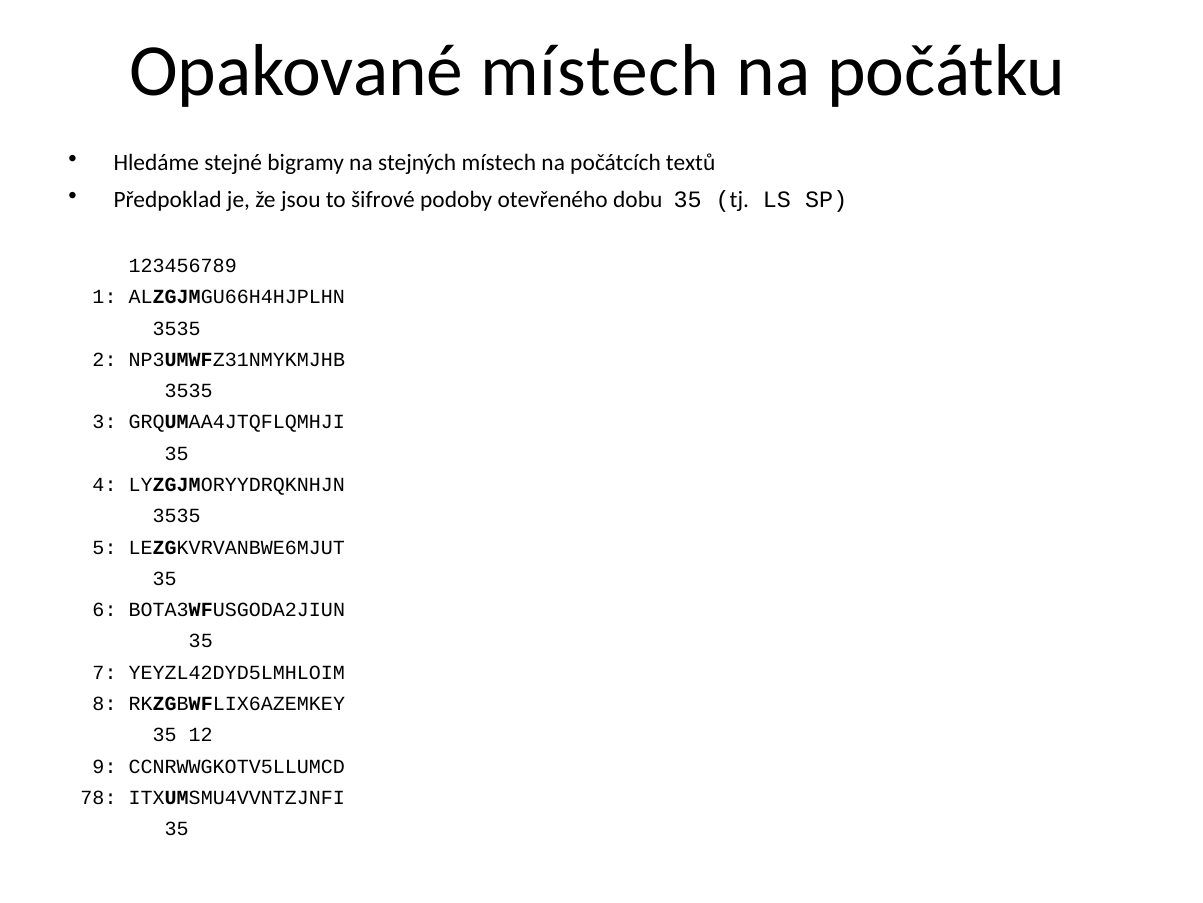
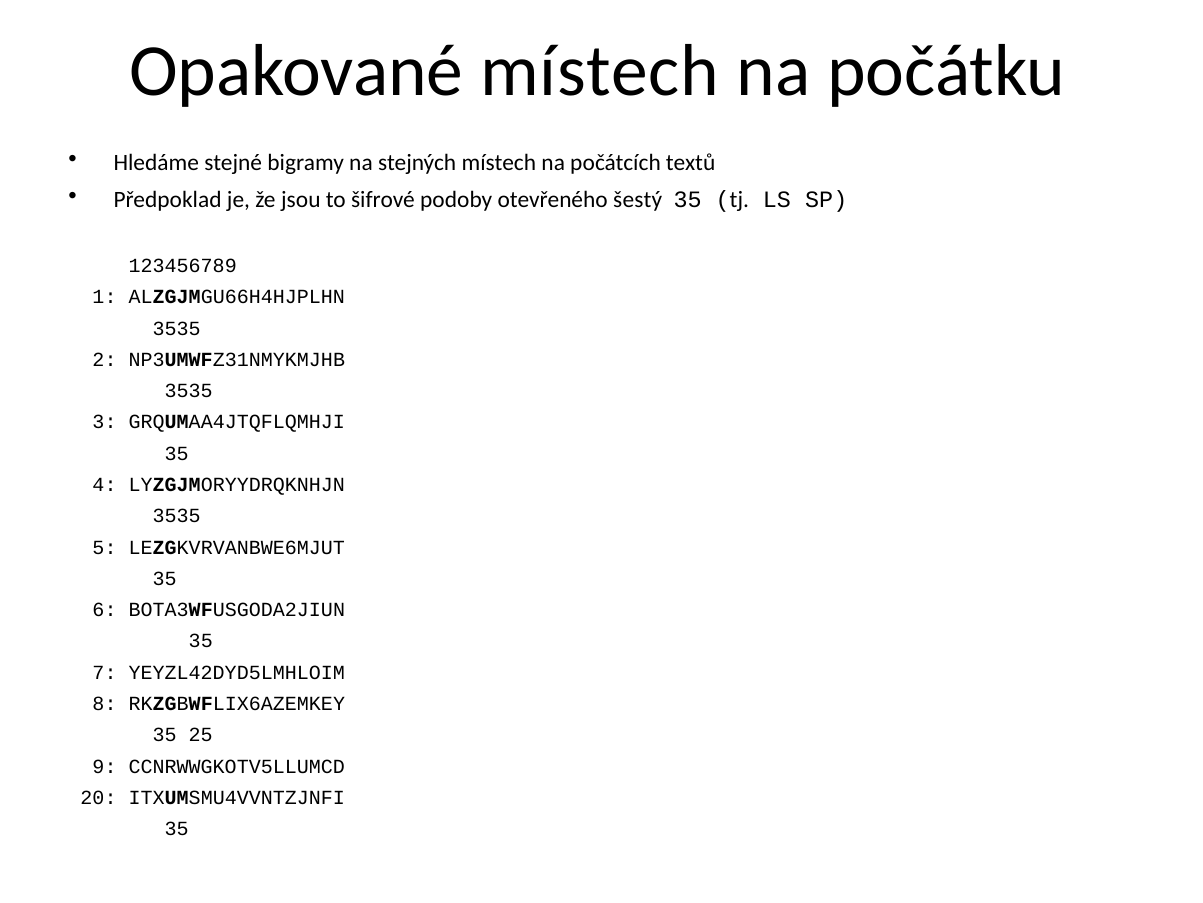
dobu: dobu -> šestý (638, 199)
12: 12 -> 25 (201, 735)
78: 78 -> 20 (99, 797)
